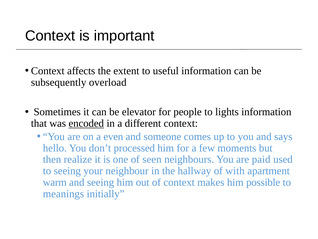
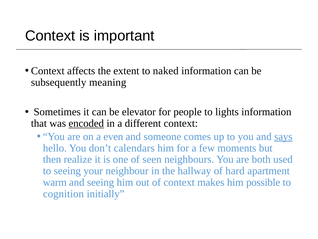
useful: useful -> naked (166, 71)
overload: overload -> meaning (108, 82)
says underline: none -> present (283, 136)
processed: processed -> calendars (134, 148)
paid: paid -> both (261, 159)
with: with -> hard (235, 171)
meanings: meanings -> cognition (63, 193)
